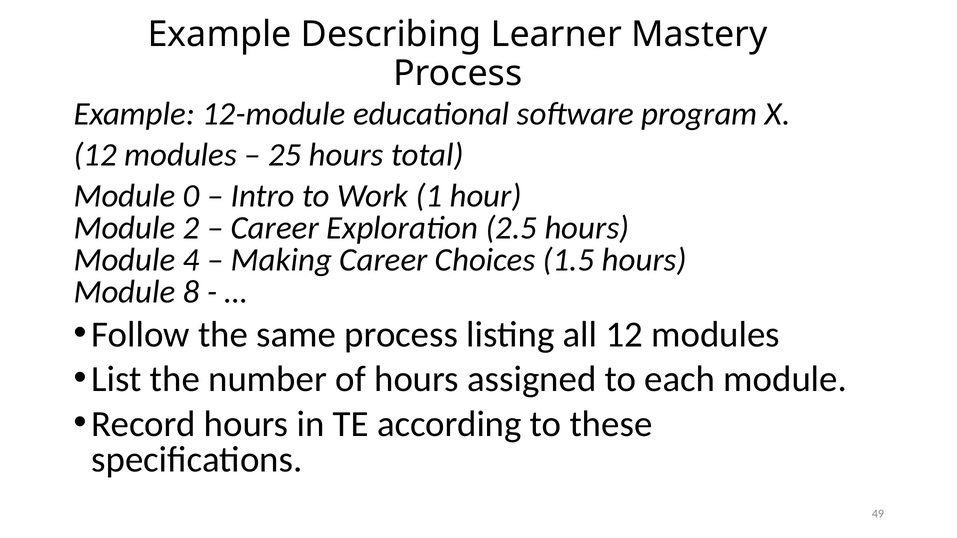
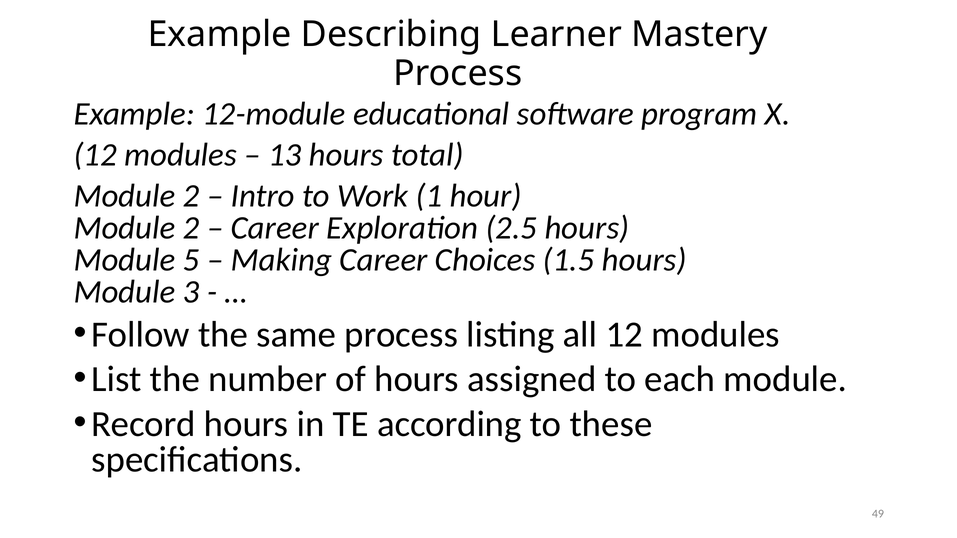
25: 25 -> 13 (285, 155)
0: 0 -> 2 (191, 196)
4: 4 -> 5 (191, 260)
8: 8 -> 3 (191, 292)
